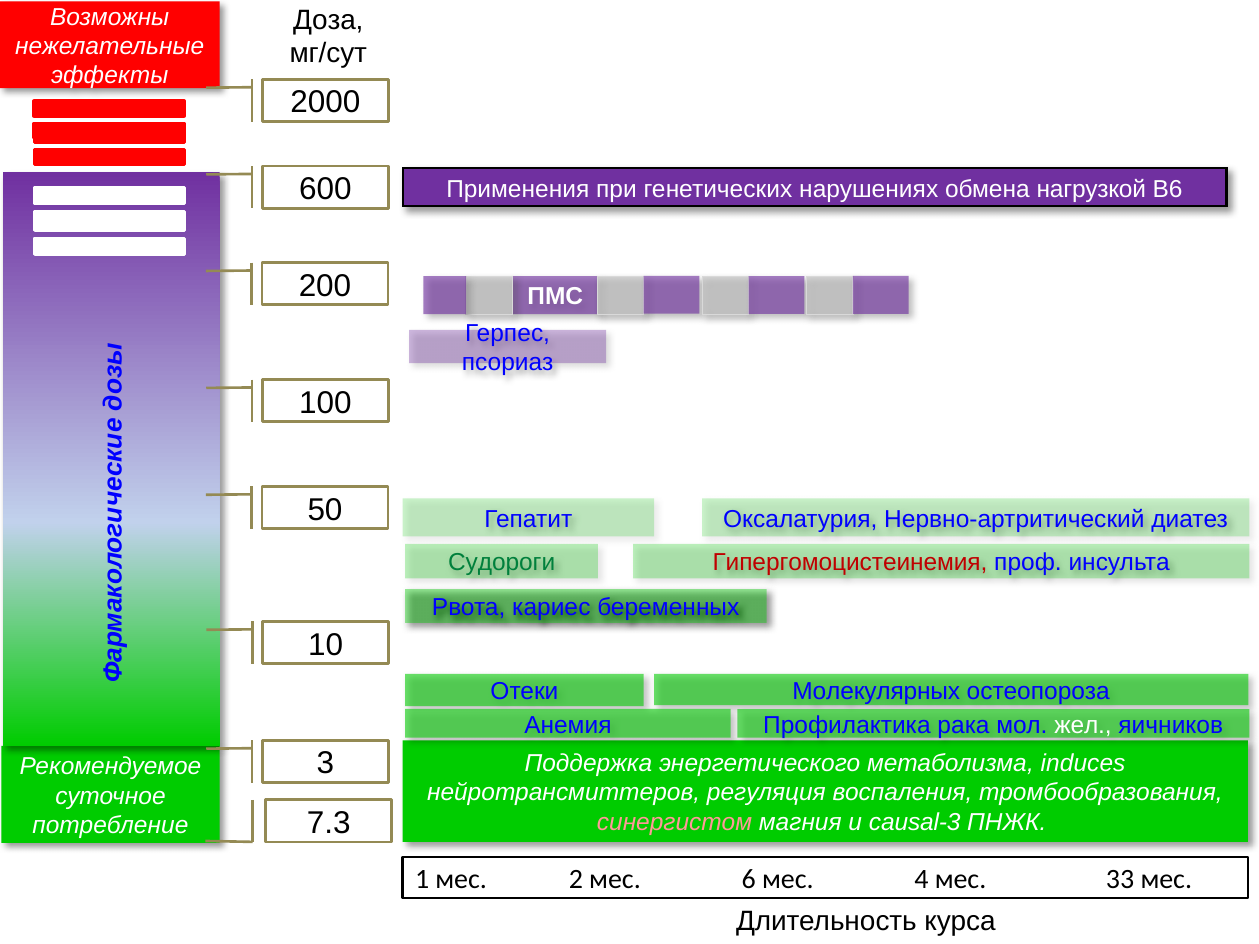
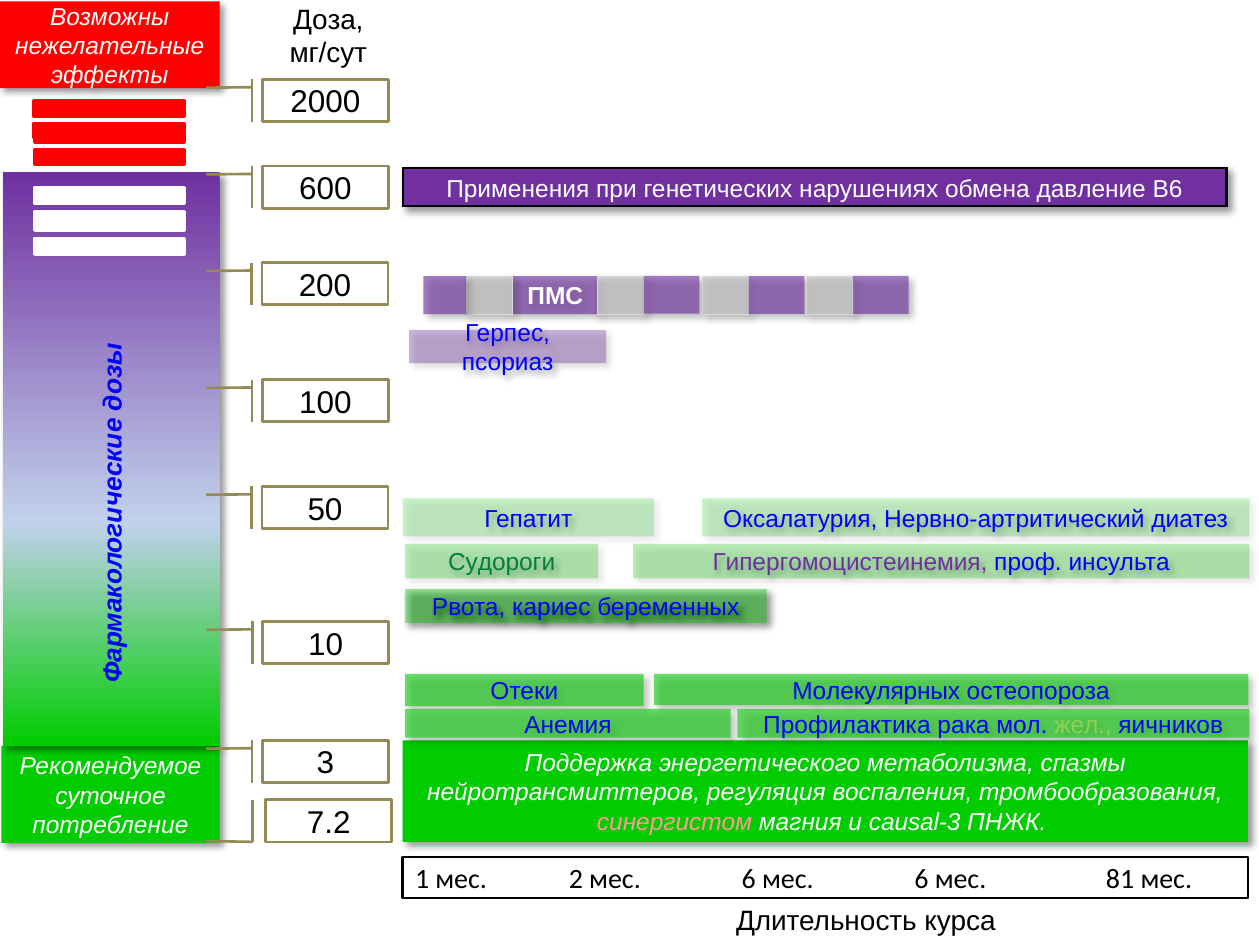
нагрузкой: нагрузкой -> давление (1091, 189)
Гипергомоцистеинемия colour: red -> purple (850, 563)
жел colour: white -> light green (1083, 725)
induces: induces -> спазмы (1083, 764)
7.3: 7.3 -> 7.2 (329, 823)
6 мес 4: 4 -> 6 (921, 880)
33: 33 -> 81 (1120, 880)
